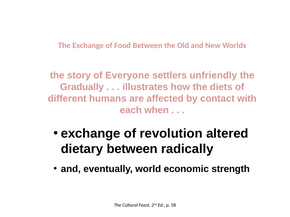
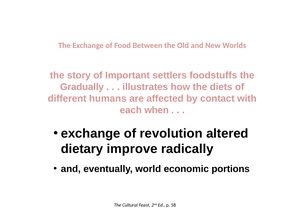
Everyone: Everyone -> Important (127, 76)
unfriendly: unfriendly -> foodstuffs (213, 76)
dietary between: between -> improve (132, 149)
strength: strength -> portions (231, 169)
